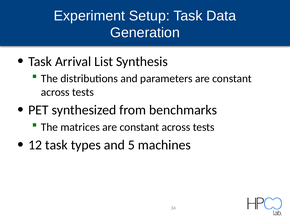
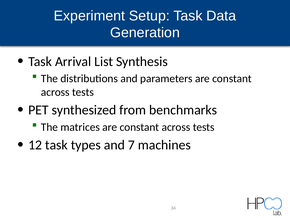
5: 5 -> 7 (131, 145)
